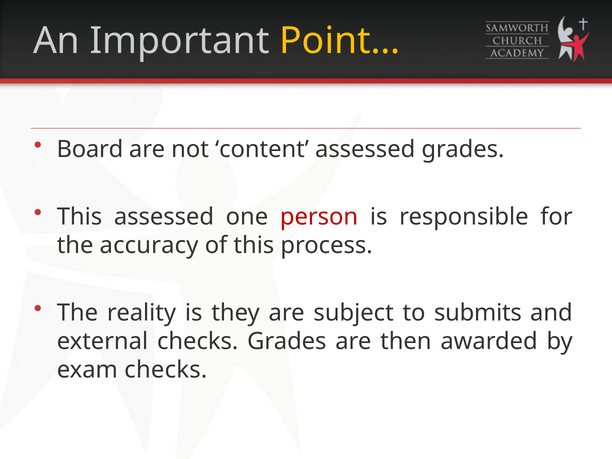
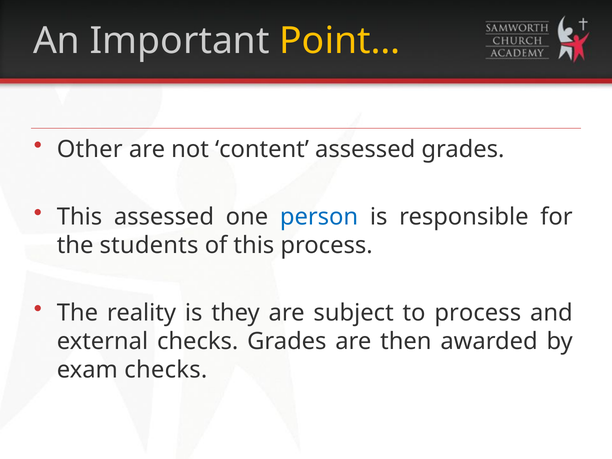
Board: Board -> Other (90, 149)
person colour: red -> blue (319, 217)
accuracy: accuracy -> students (149, 245)
to submits: submits -> process (478, 313)
